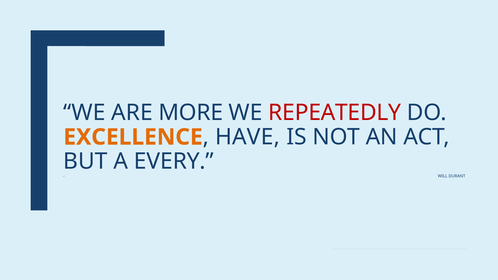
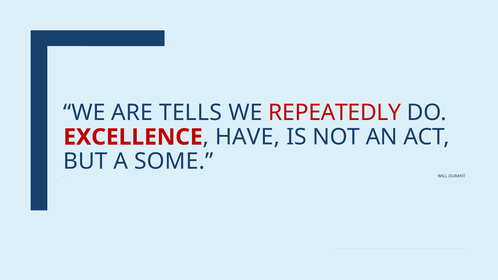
MORE: MORE -> TELLS (191, 113)
EXCELLENCE colour: orange -> red (133, 137)
EVERY: EVERY -> SOME (174, 161)
